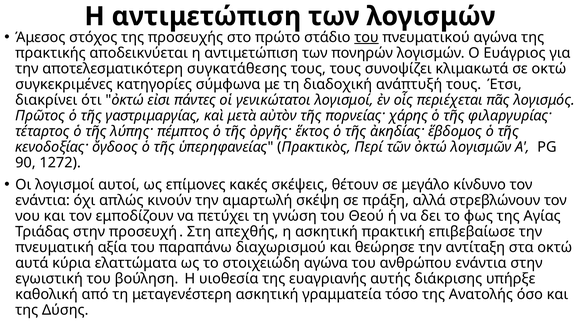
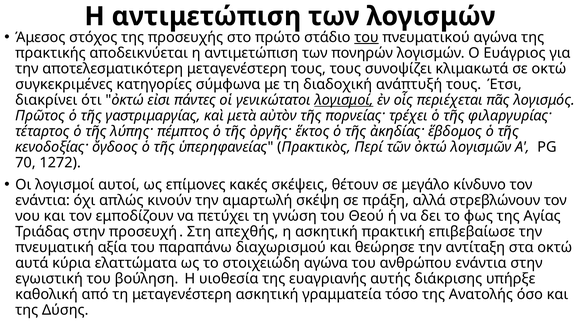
αποτελεσματικότερη συγκατάθεσης: συγκατάθεσης -> μεταγενέστερη (237, 68)
λογισμοί underline: none -> present (344, 100)
χάρης: χάρης -> τρέχει (408, 115)
90: 90 -> 70 (25, 162)
